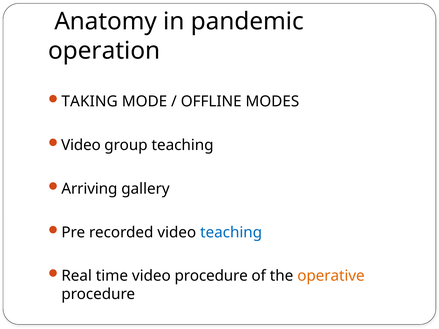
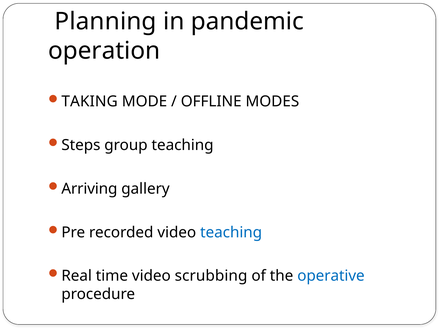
Anatomy: Anatomy -> Planning (106, 21)
Video: Video -> Steps (81, 145)
video procedure: procedure -> scrubbing (211, 276)
operative colour: orange -> blue (331, 276)
